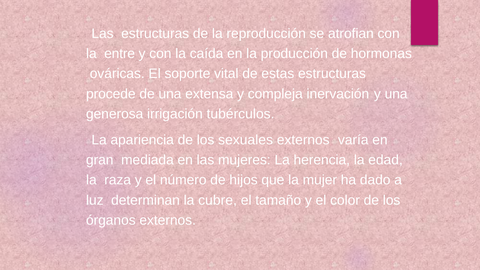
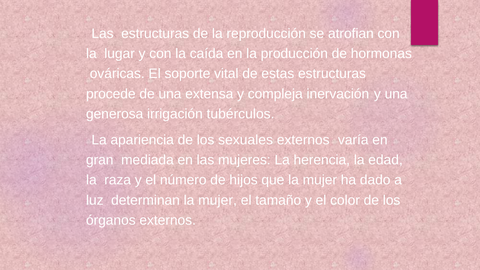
entre: entre -> lugar (120, 54)
determinan la cubre: cubre -> mujer (218, 200)
